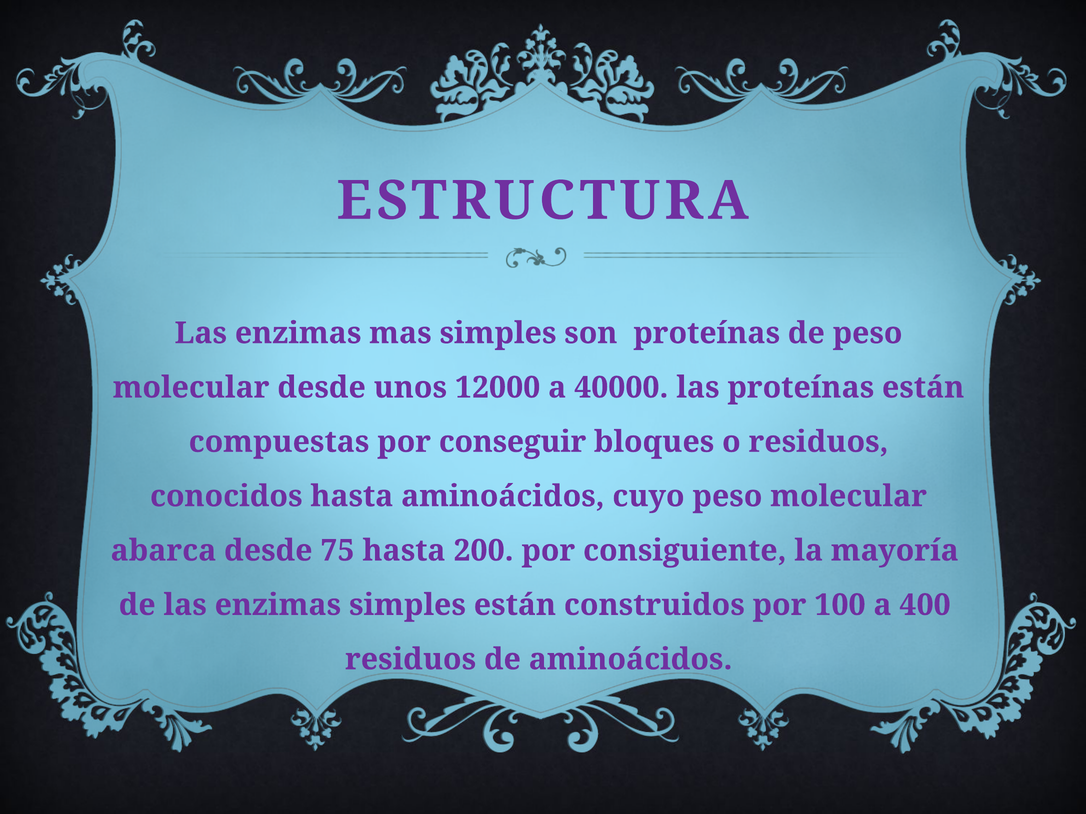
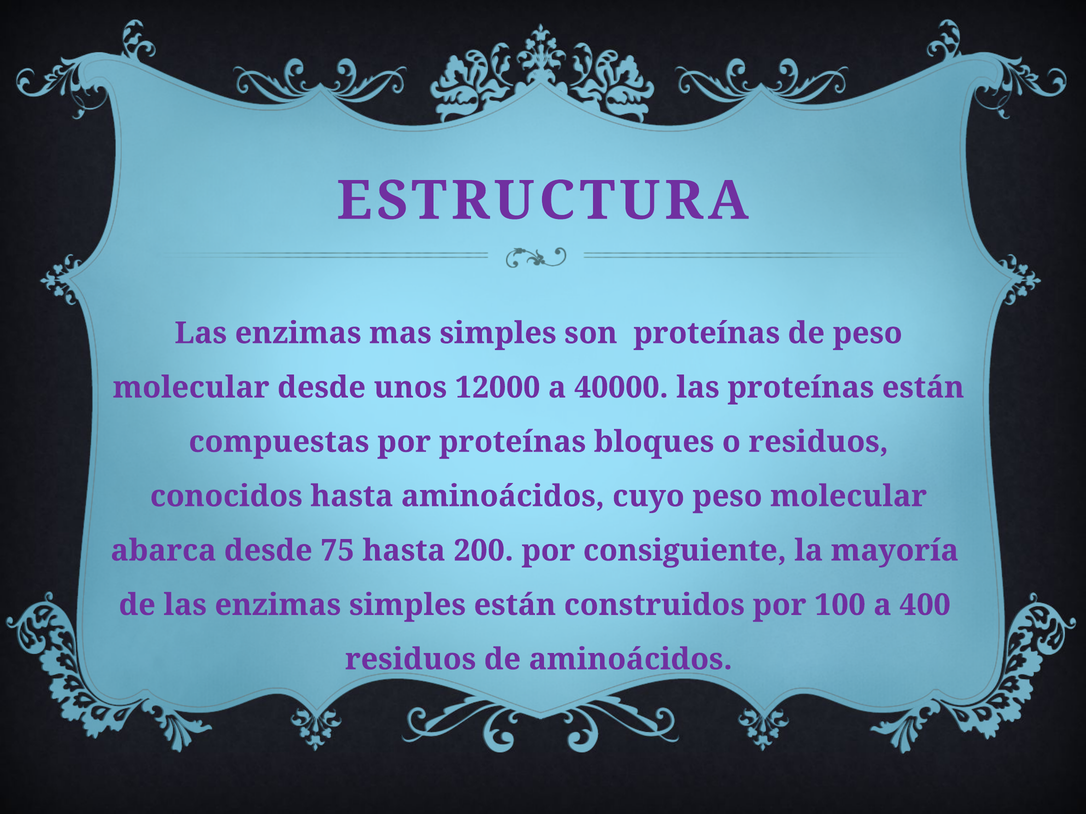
por conseguir: conseguir -> proteínas (512, 442)
